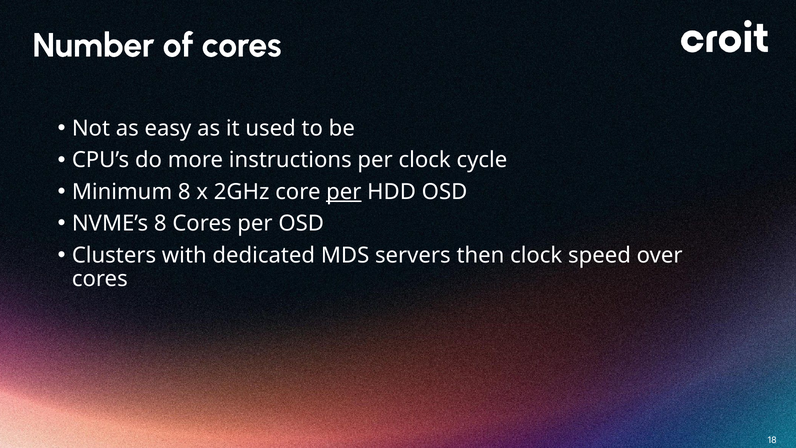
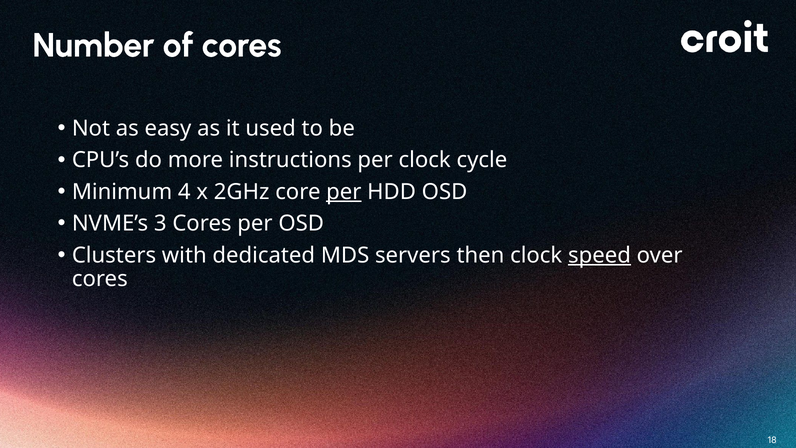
Minimum 8: 8 -> 4 (184, 192)
NVME’s 8: 8 -> 3 (160, 223)
speed underline: none -> present (600, 255)
